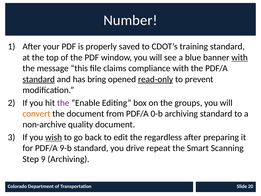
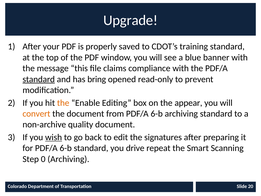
Number: Number -> Upgrade (131, 20)
with underline: present -> none (240, 57)
read-only underline: present -> none (156, 79)
the colour: purple -> orange (63, 103)
groups: groups -> appear (188, 103)
from PDF/A 0-b: 0-b -> 6-b (157, 114)
regardless: regardless -> signatures (163, 137)
for PDF/A 9-b: 9-b -> 6-b (66, 148)
9: 9 -> 0 (43, 159)
